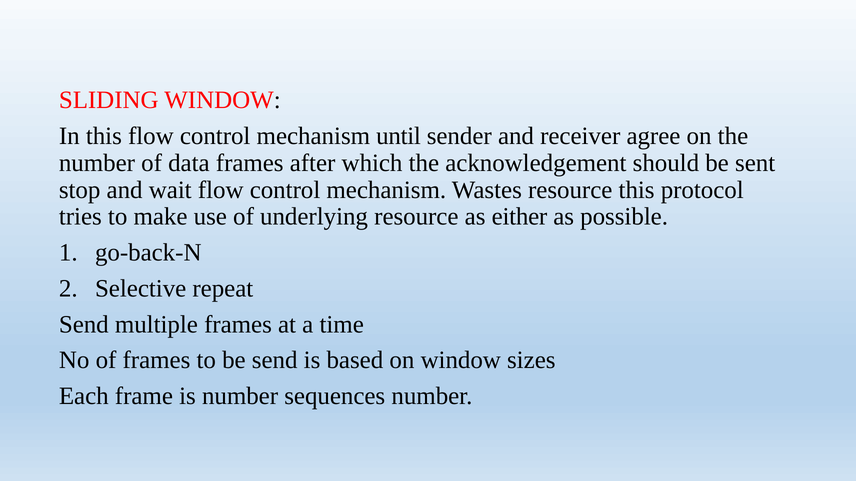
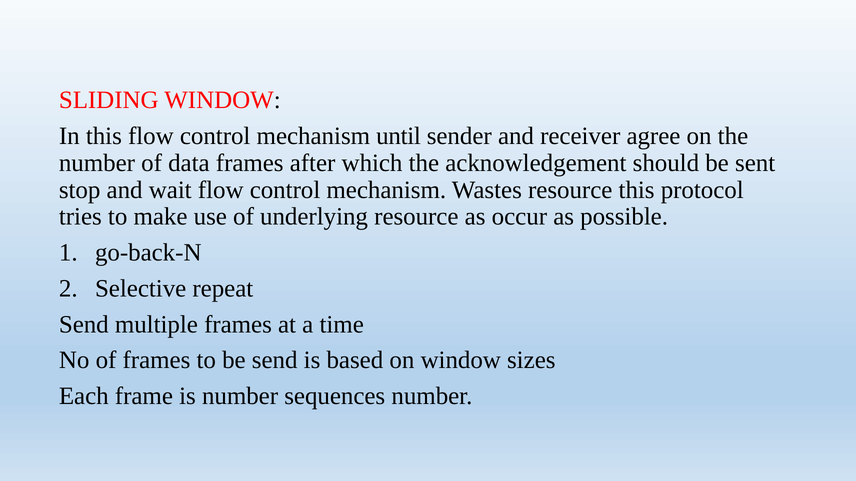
either: either -> occur (519, 217)
